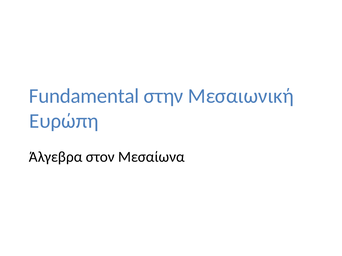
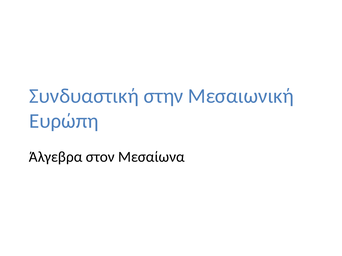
Fundamental: Fundamental -> Συνδυαστική (84, 96)
